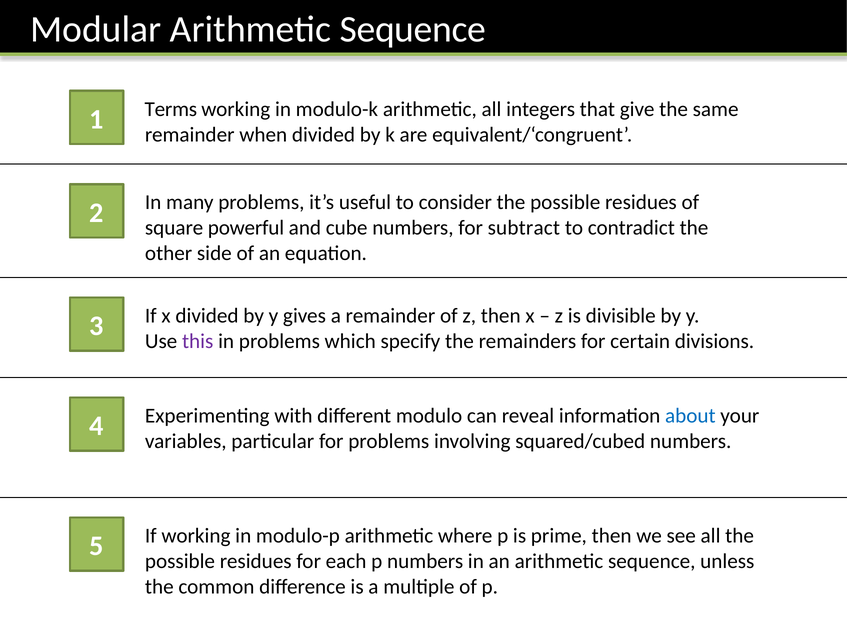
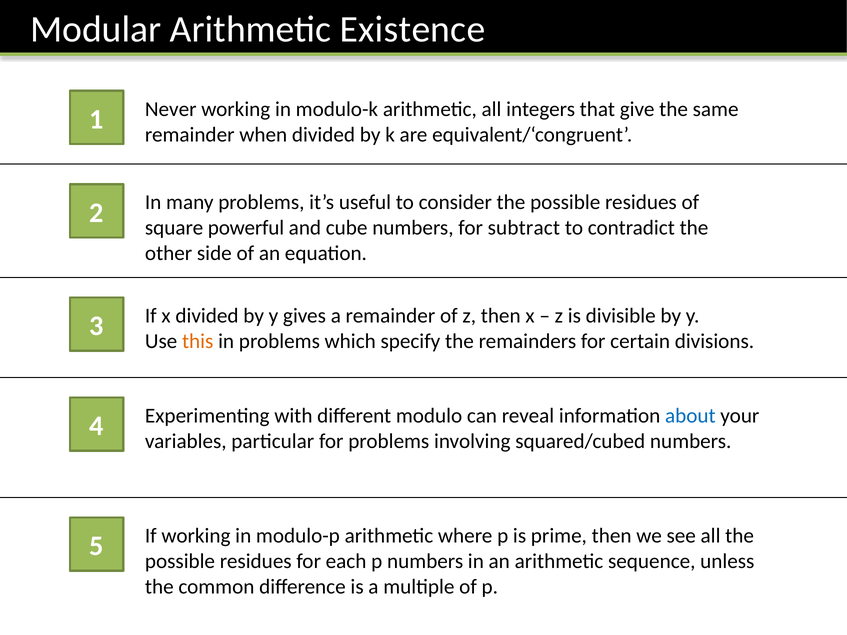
Modular Arithmetic Sequence: Sequence -> Existence (413, 29)
Terms: Terms -> Never (171, 109)
this colour: purple -> orange (198, 341)
